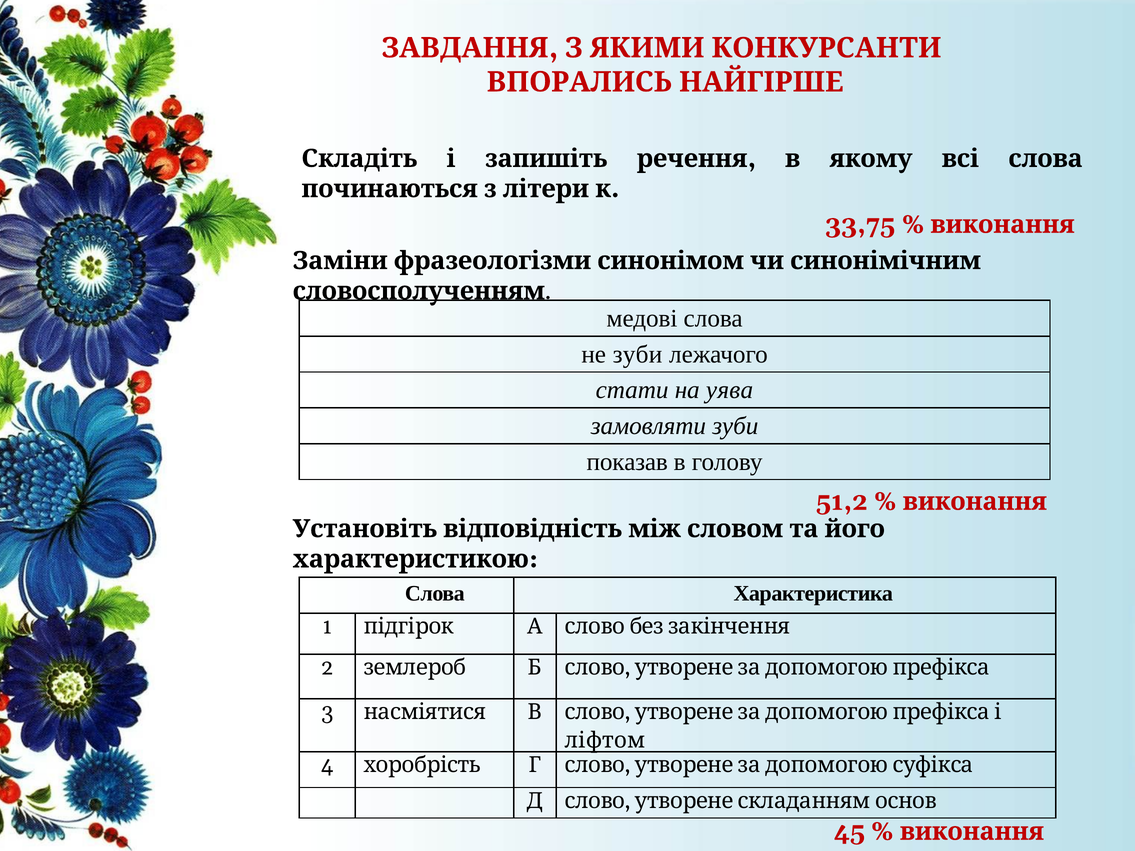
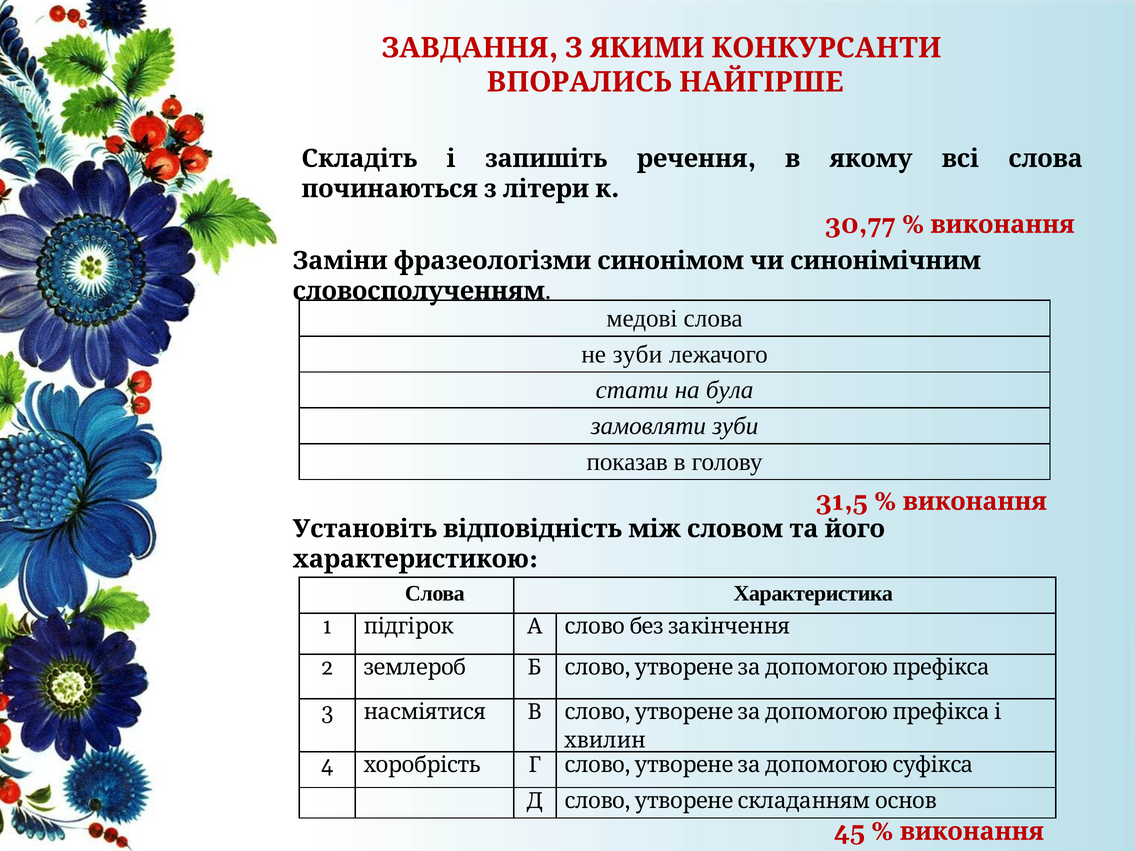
33,75: 33,75 -> 30,77 (860, 225)
уява: уява -> була (730, 390)
51,2: 51,2 -> 31,5 (842, 502)
ліфтом: ліфтом -> хвилин (605, 741)
